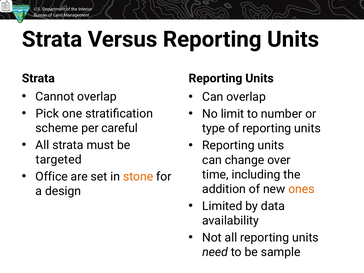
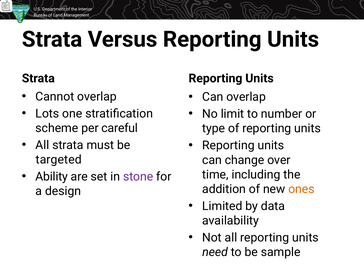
Pick: Pick -> Lots (47, 114)
Office: Office -> Ability (52, 177)
stone colour: orange -> purple (138, 177)
